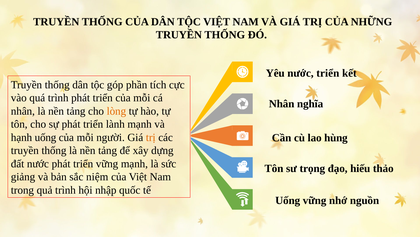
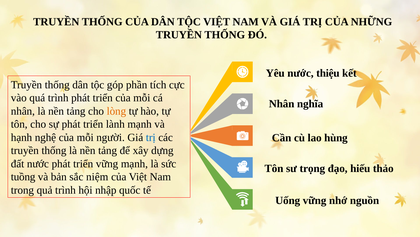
nước triển: triển -> thiệu (328, 73)
hạnh uống: uống -> nghệ (45, 137)
trị colour: orange -> blue (151, 137)
giảng: giảng -> tuồng (23, 176)
